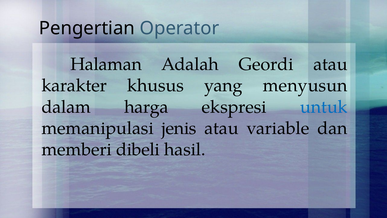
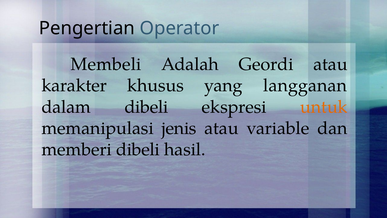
Halaman: Halaman -> Membeli (106, 64)
menyusun: menyusun -> langganan (305, 85)
dalam harga: harga -> dibeli (146, 107)
untuk colour: blue -> orange (324, 107)
